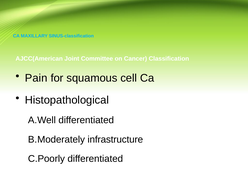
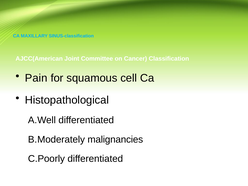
infrastructure: infrastructure -> malignancies (115, 139)
